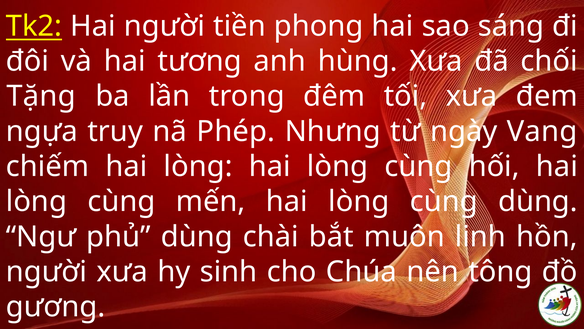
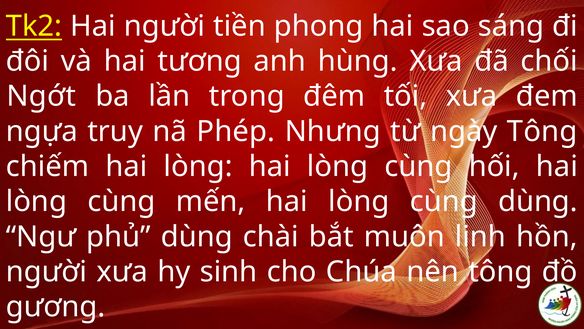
Tặng: Tặng -> Ngớt (41, 96)
ngày Vang: Vang -> Tông (542, 131)
